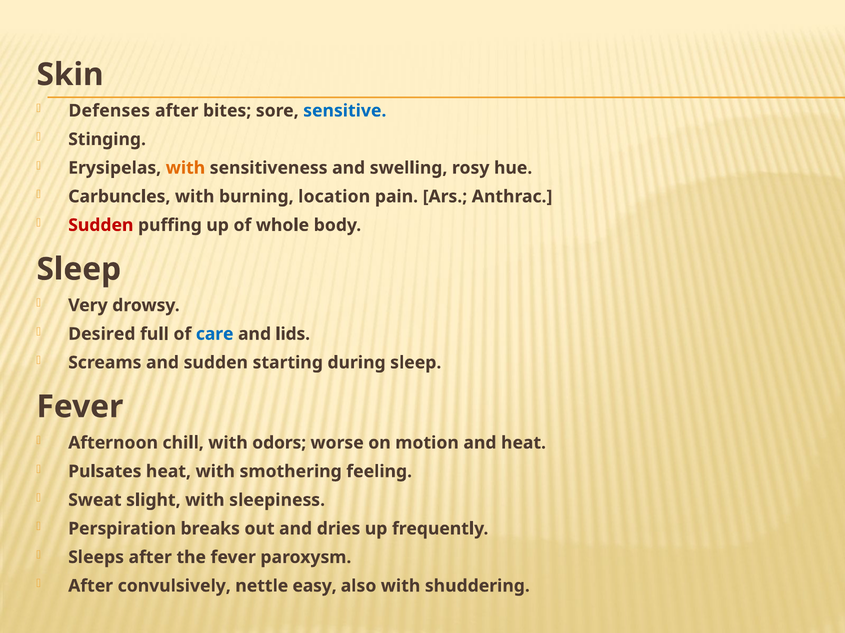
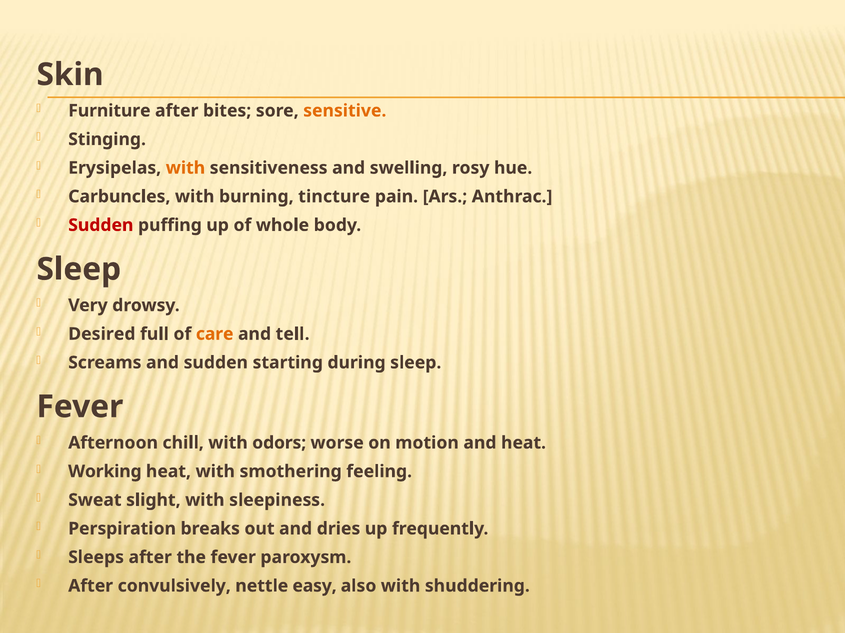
Defenses: Defenses -> Furniture (109, 111)
sensitive colour: blue -> orange (345, 111)
location: location -> tincture (334, 197)
care colour: blue -> orange (215, 334)
lids: lids -> tell (293, 334)
Pulsates: Pulsates -> Working (105, 472)
